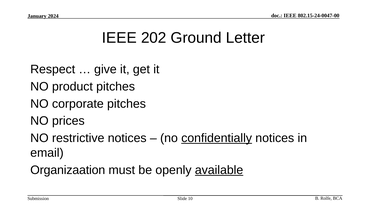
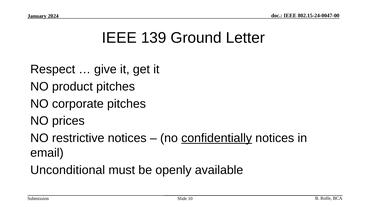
202: 202 -> 139 (154, 38)
Organizaation: Organizaation -> Unconditional (68, 170)
available underline: present -> none (219, 170)
